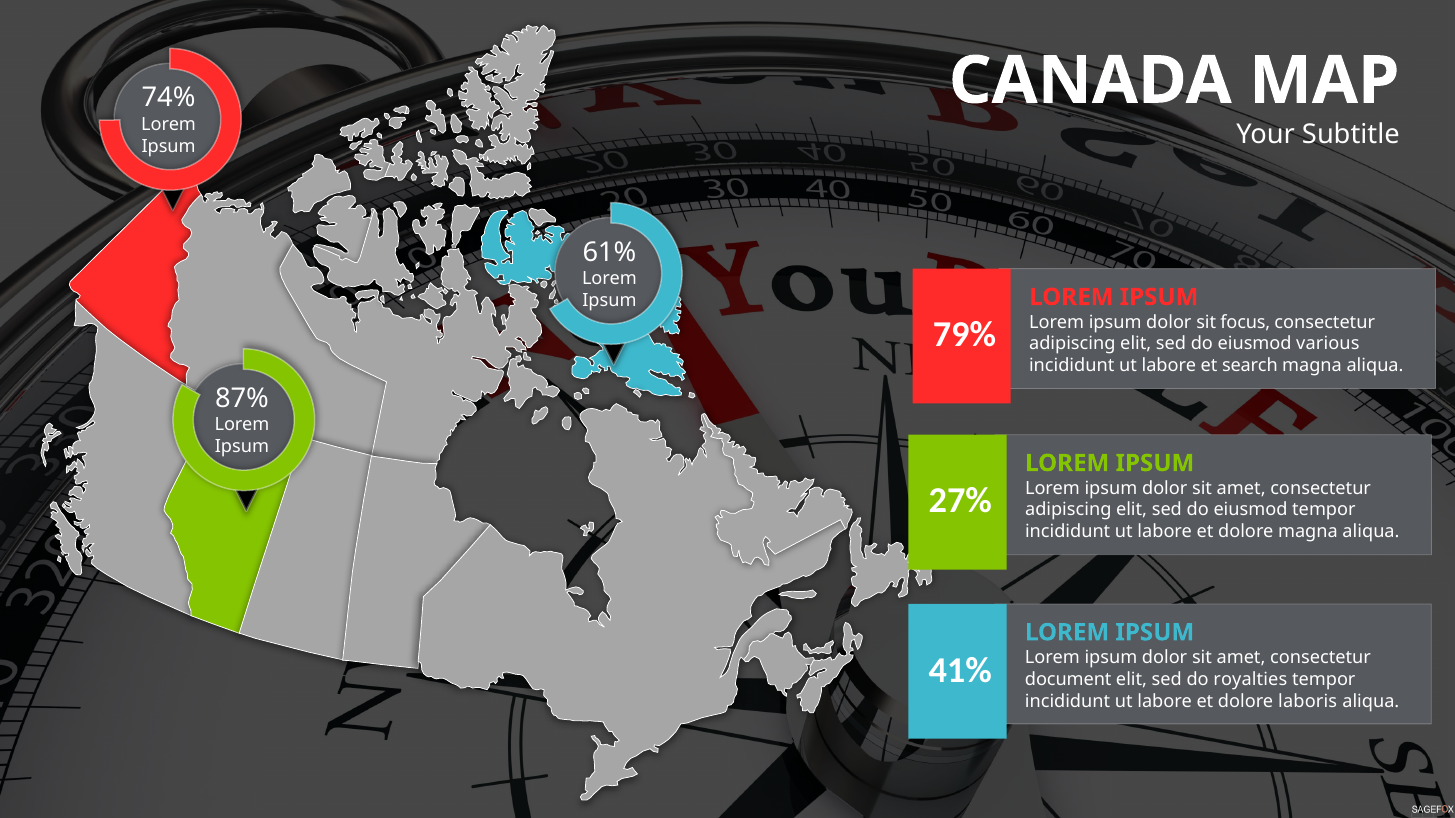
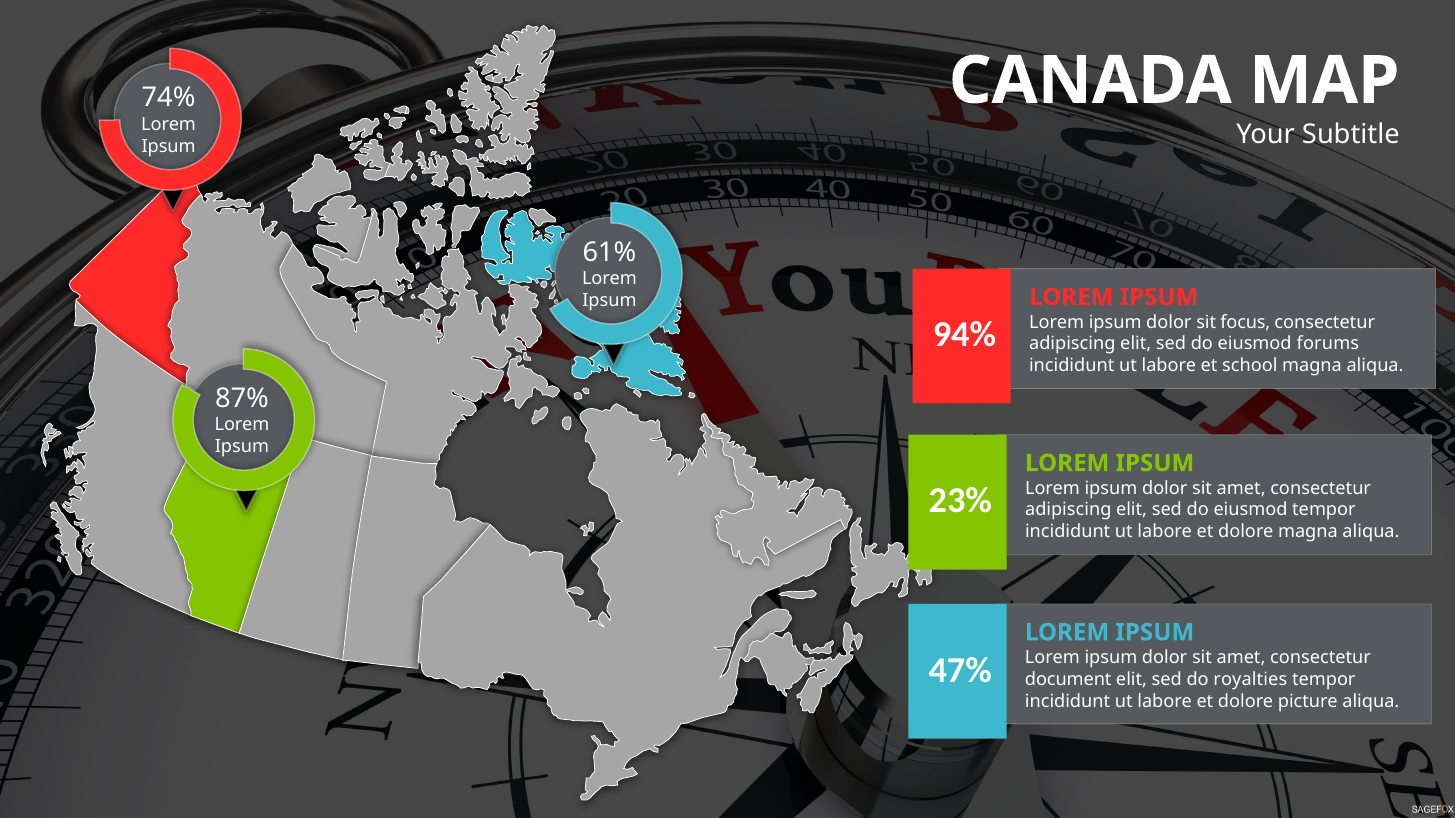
79%: 79% -> 94% (964, 335)
various: various -> forums (1328, 344)
search: search -> school (1250, 366)
27%: 27% -> 23% (960, 501)
41%: 41% -> 47% (960, 671)
laboris: laboris -> picture (1308, 701)
